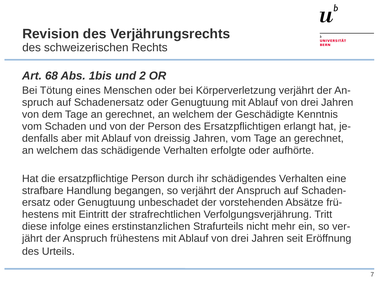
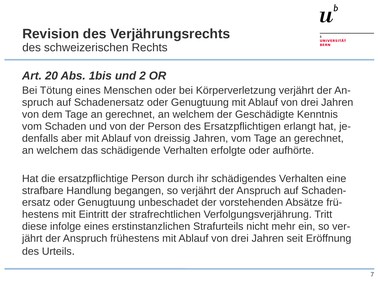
68: 68 -> 20 (51, 76)
